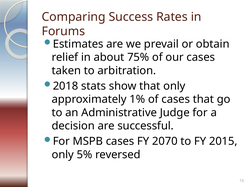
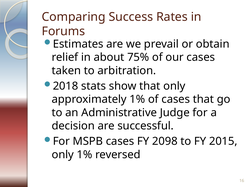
2070: 2070 -> 2098 (165, 142)
only 5%: 5% -> 1% (85, 155)
